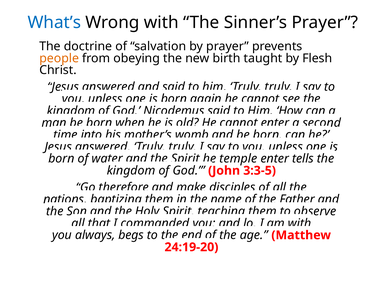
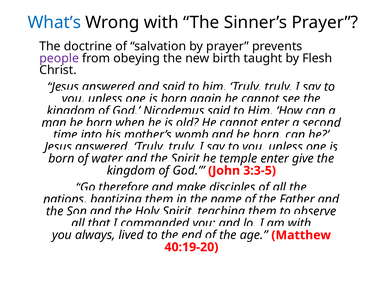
people colour: orange -> purple (59, 58)
tells: tells -> give (303, 159)
begs: begs -> lived (131, 236)
24:19-20: 24:19-20 -> 40:19-20 (191, 248)
